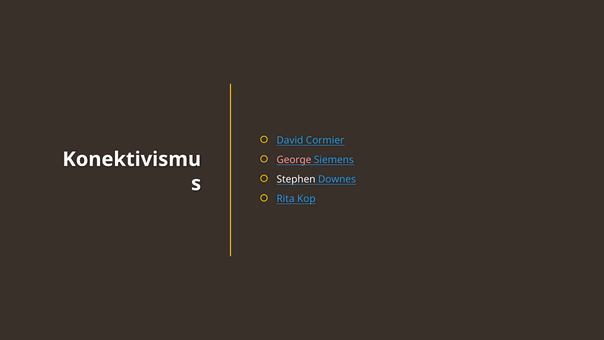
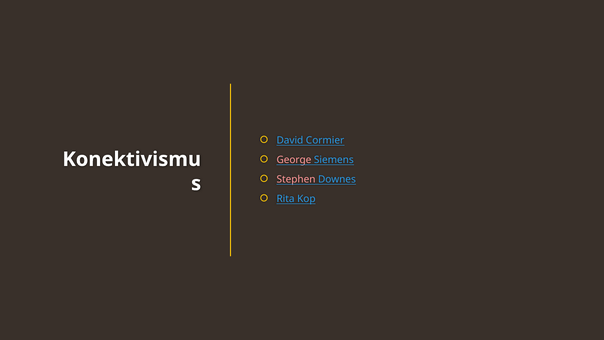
Stephen colour: white -> pink (296, 179)
